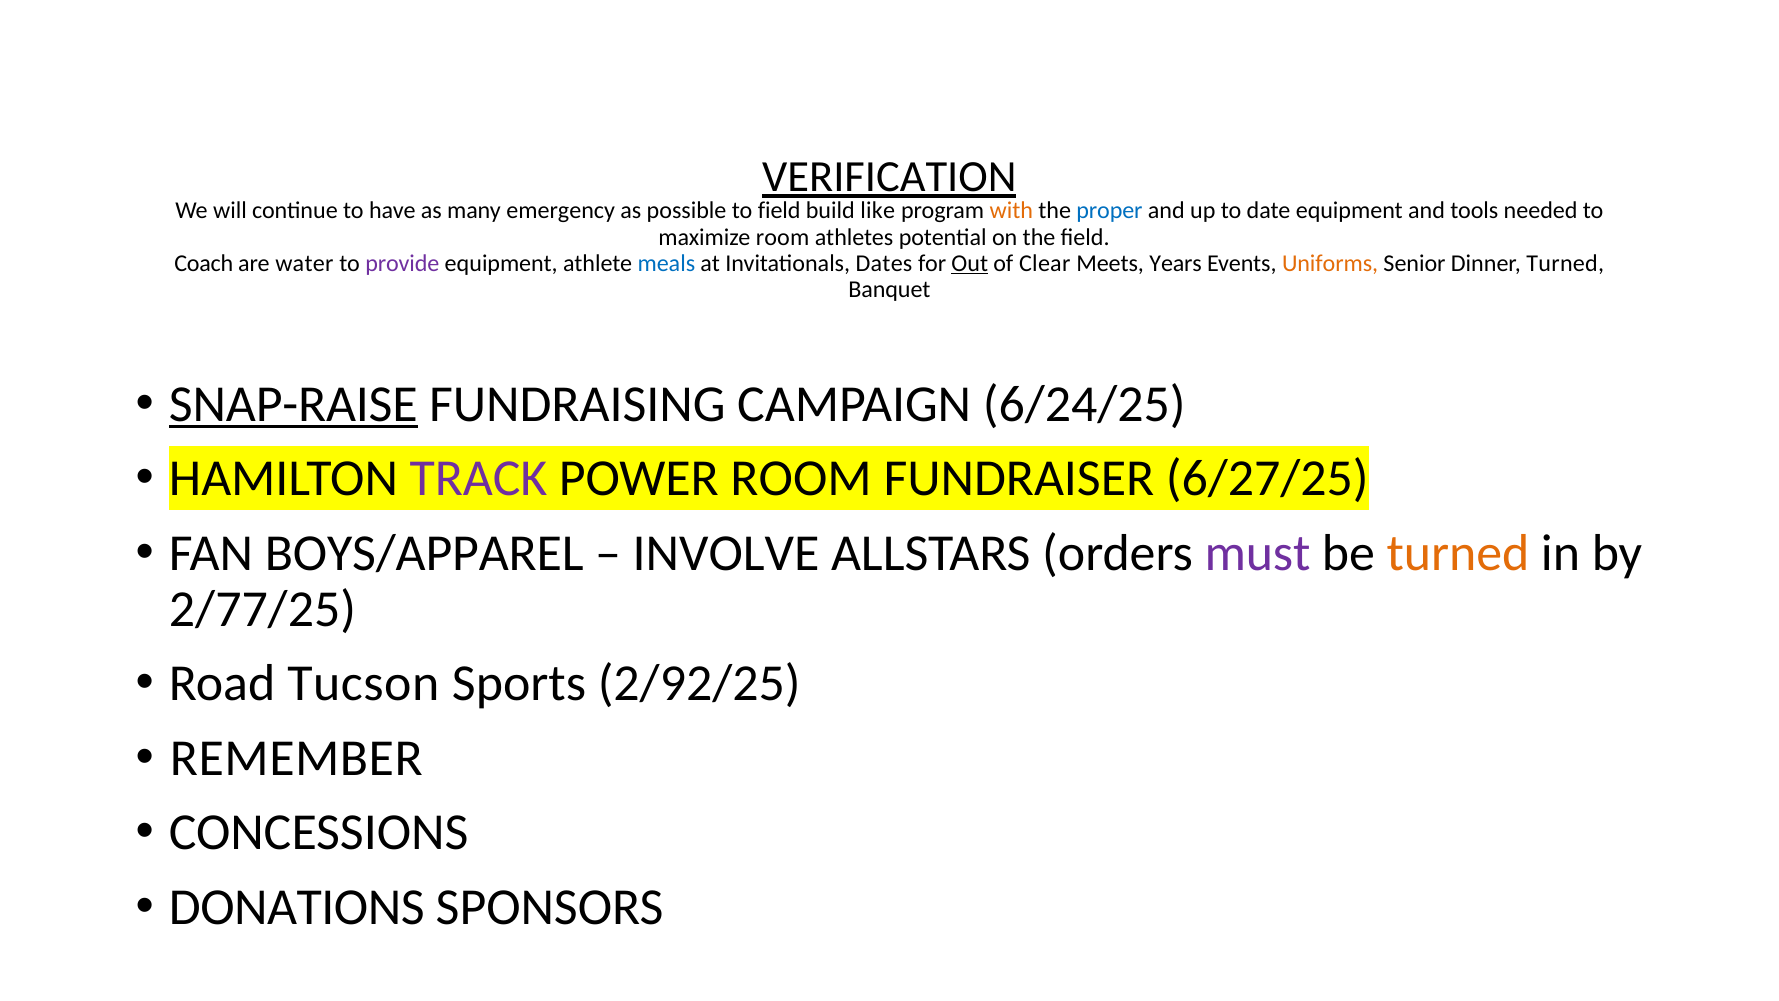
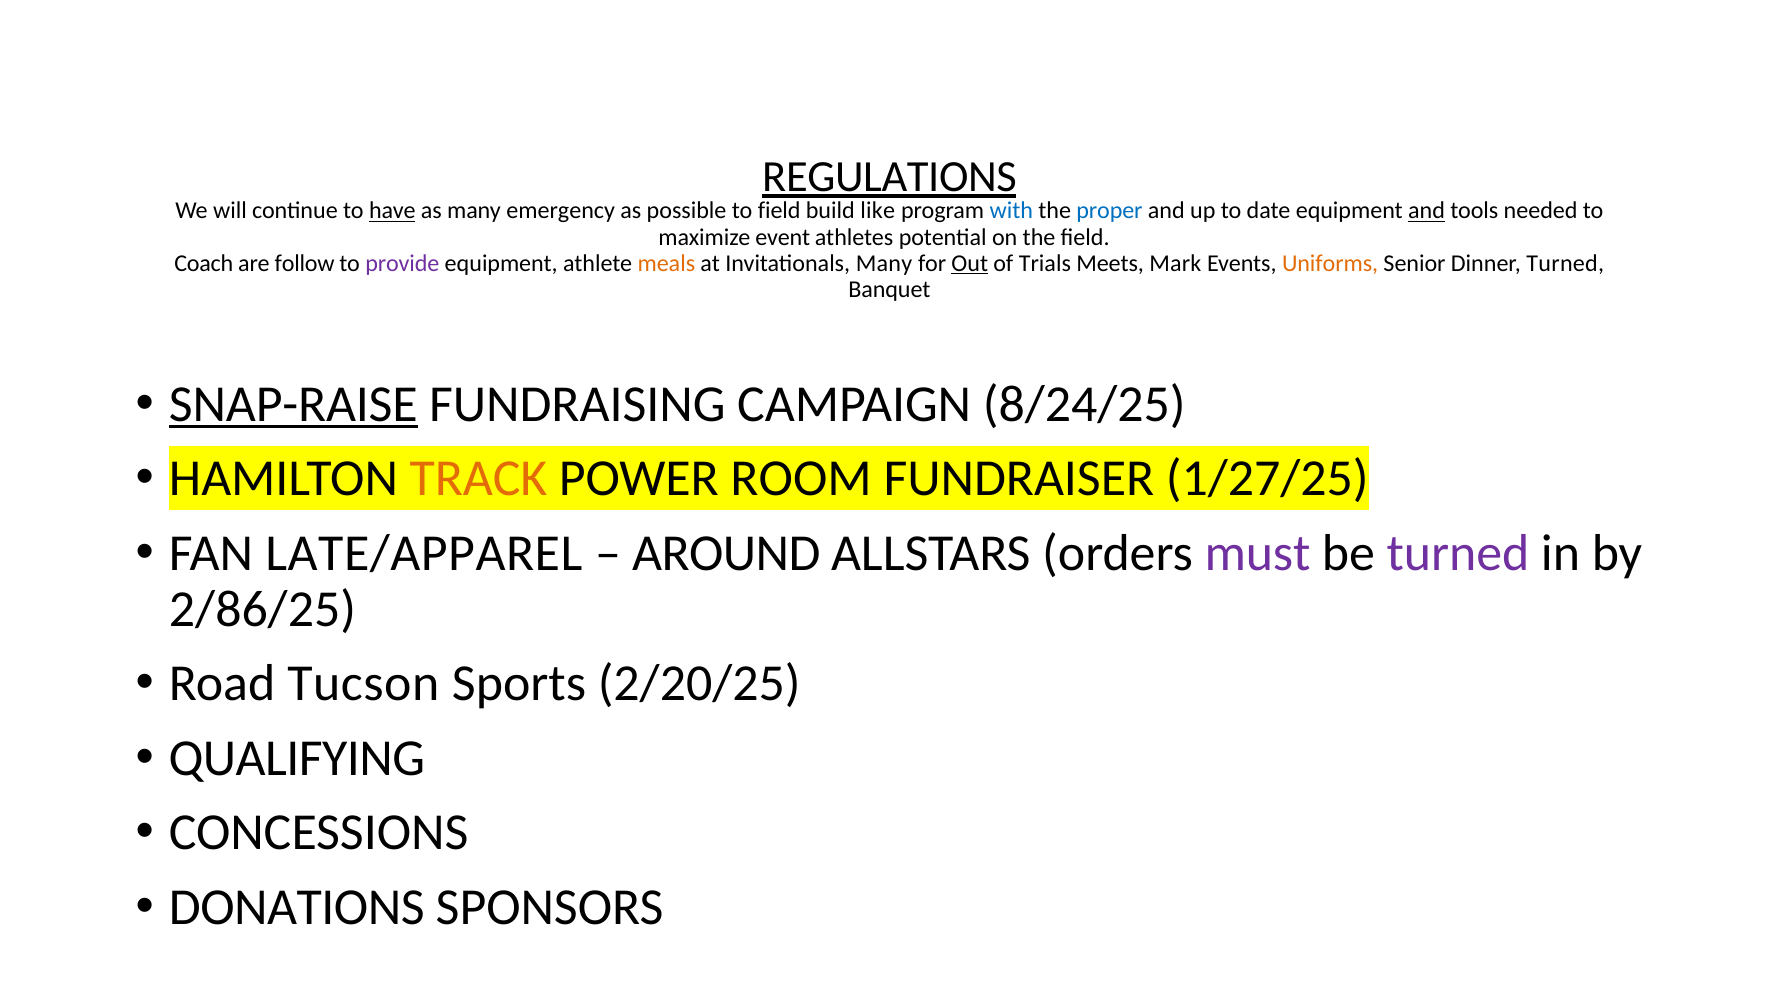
VERIFICATION: VERIFICATION -> REGULATIONS (890, 177)
have underline: none -> present (392, 211)
with colour: orange -> blue (1011, 211)
and underline: none -> present (1427, 211)
maximize room: room -> event (783, 237)
water: water -> follow (305, 263)
meals colour: blue -> orange (666, 263)
Invitationals Dates: Dates -> Many (884, 263)
Clear: Clear -> Trials (1045, 263)
Years: Years -> Mark (1175, 263)
6/24/25: 6/24/25 -> 8/24/25 (1084, 404)
TRACK colour: purple -> orange (479, 478)
6/27/25: 6/27/25 -> 1/27/25 (1267, 478)
BOYS/APPAREL: BOYS/APPAREL -> LATE/APPAREL (424, 553)
INVOLVE: INVOLVE -> AROUND (726, 553)
turned colour: orange -> purple (1458, 553)
2/77/25: 2/77/25 -> 2/86/25 (262, 609)
2/92/25: 2/92/25 -> 2/20/25 (699, 683)
REMEMBER: REMEMBER -> QUALIFYING (297, 758)
